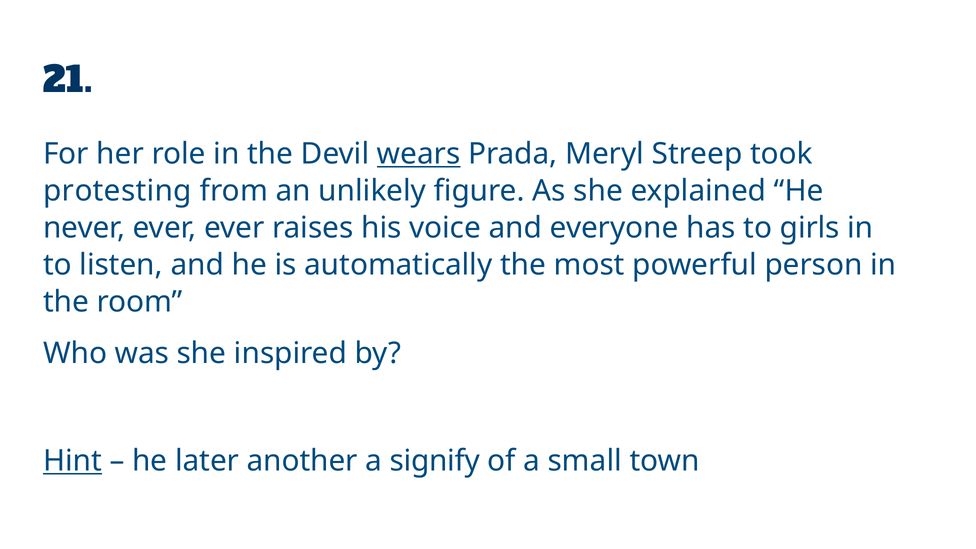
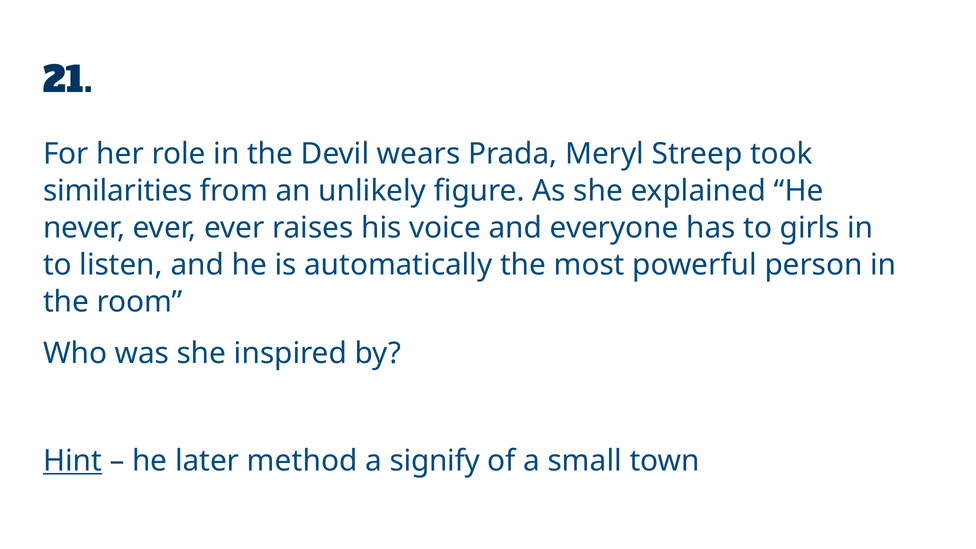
wears underline: present -> none (419, 154)
protesting: protesting -> similarities (118, 191)
another: another -> method (302, 461)
